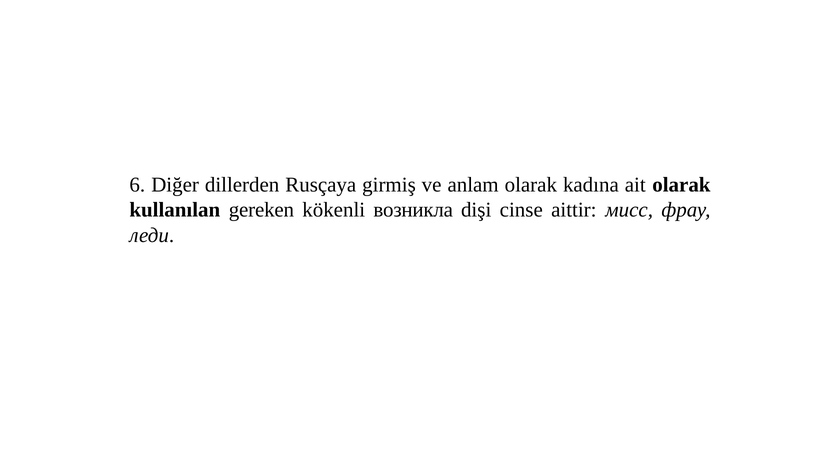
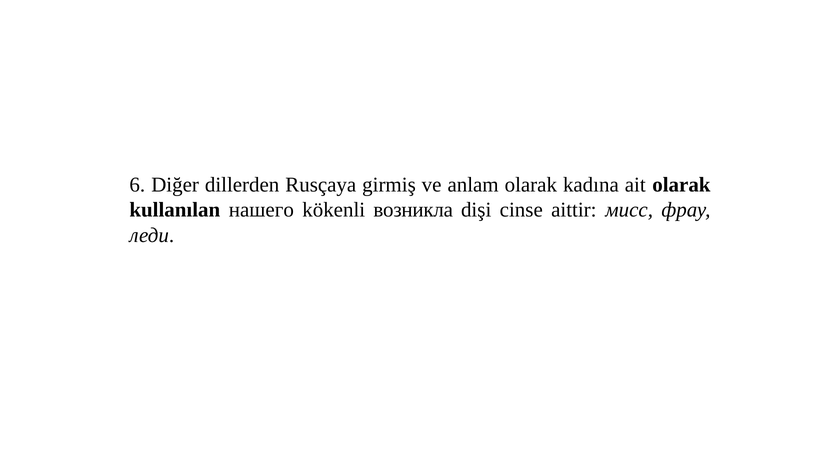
gereken: gereken -> нашего (261, 210)
